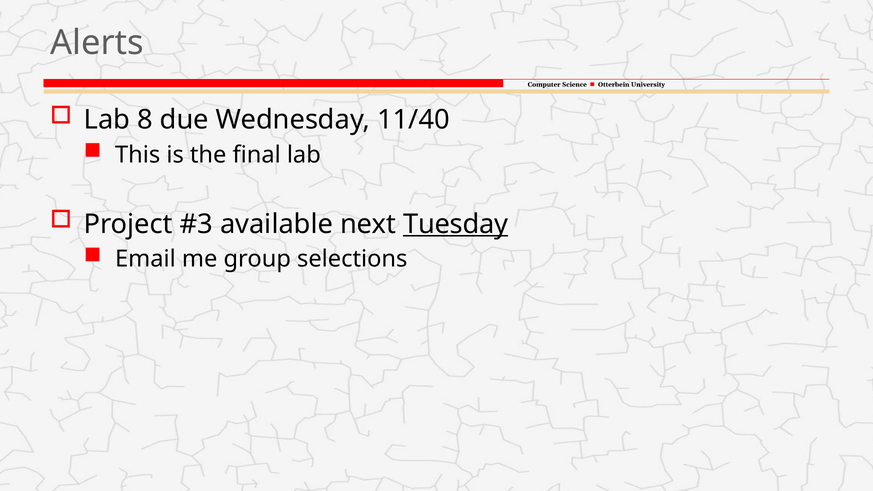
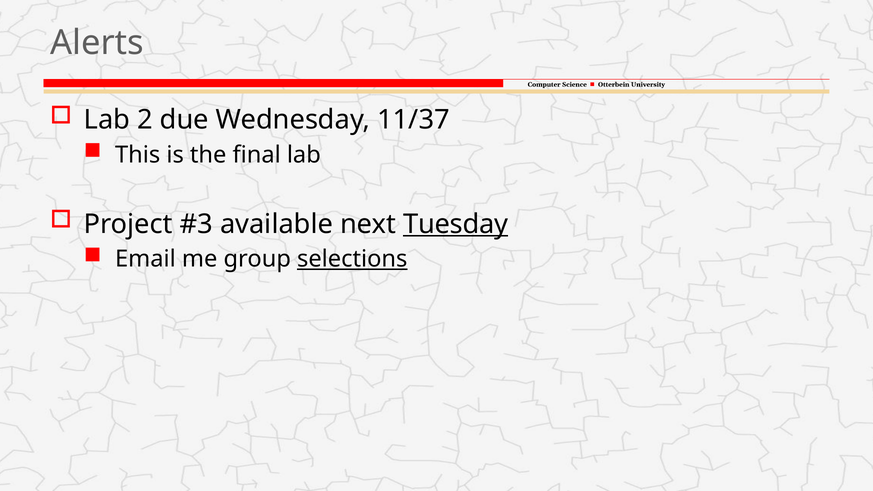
8: 8 -> 2 (145, 120)
11/40: 11/40 -> 11/37 (414, 120)
selections underline: none -> present (352, 259)
